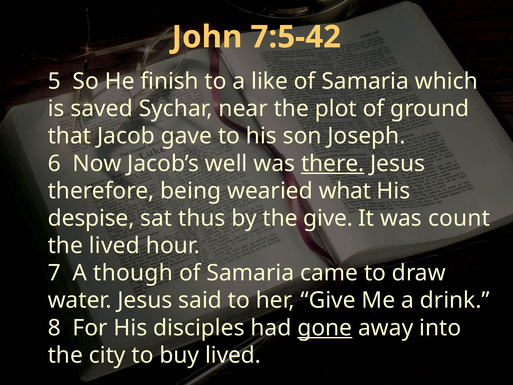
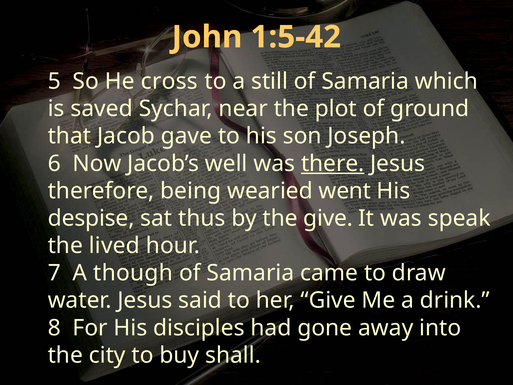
7:5-42: 7:5-42 -> 1:5-42 (296, 37)
finish: finish -> cross (169, 81)
like: like -> still (270, 81)
what: what -> went (345, 191)
count: count -> speak (459, 218)
gone underline: present -> none (325, 328)
buy lived: lived -> shall (233, 355)
